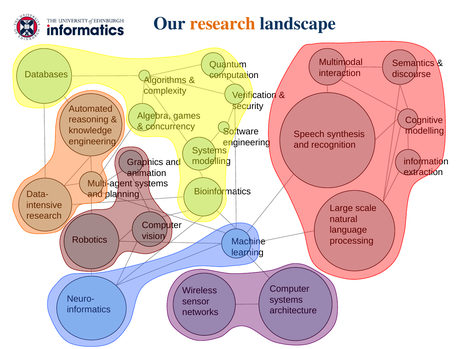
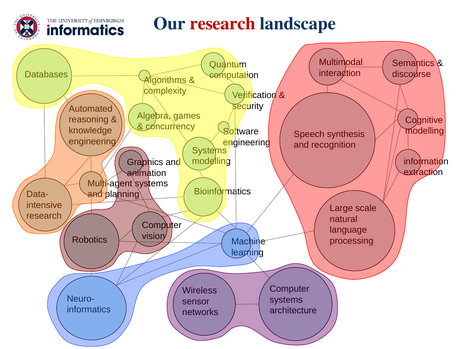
research colour: orange -> red (223, 24)
